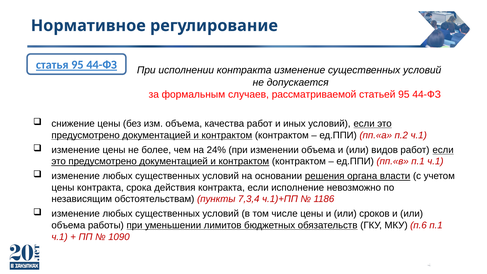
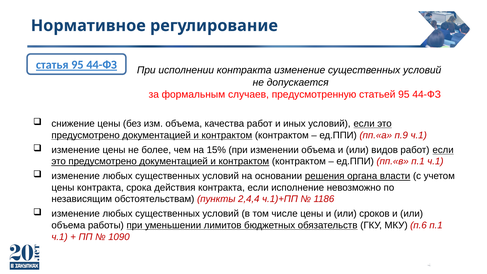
рассматриваемой: рассматриваемой -> предусмотренную (314, 95)
п.2: п.2 -> п.9 (401, 135)
24%: 24% -> 15% (216, 150)
7,3,4: 7,3,4 -> 2,4,4 (249, 199)
